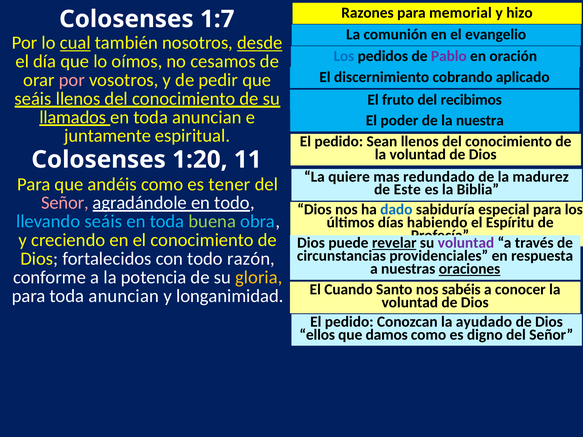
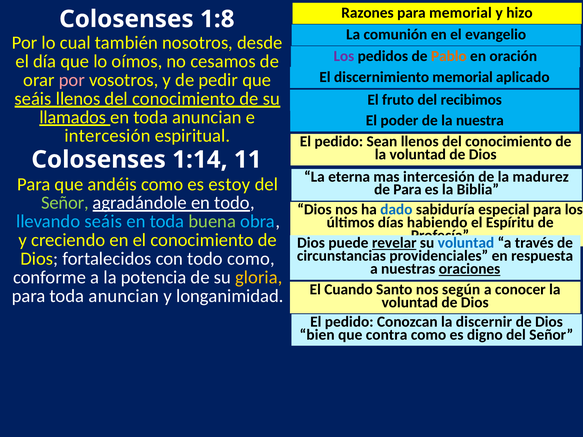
1:7: 1:7 -> 1:8 (217, 19)
cual underline: present -> none (75, 43)
desde underline: present -> none (260, 43)
Los colour: blue -> purple (344, 56)
Pablo colour: purple -> orange (449, 56)
discernimiento cobrando: cobrando -> memorial (463, 77)
juntamente: juntamente -> intercesión (107, 136)
1:20: 1:20 -> 1:14 (200, 160)
quiere: quiere -> eterna (349, 177)
mas redundado: redundado -> intercesión (439, 177)
tener: tener -> estoy (229, 184)
de Este: Este -> Para (407, 190)
Señor colour: pink -> light green (65, 203)
voluntad colour: purple -> blue (466, 243)
todo razón: razón -> como (251, 259)
sabéis: sabéis -> según (461, 290)
ayudado: ayudado -> discernir (484, 322)
ellos: ellos -> bien (317, 335)
damos: damos -> contra (387, 335)
